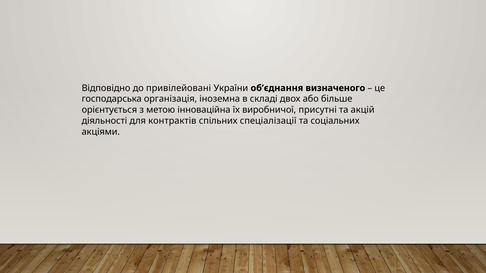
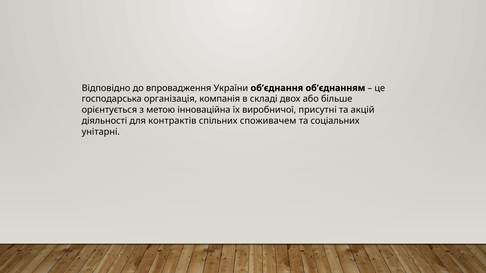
привілейовані: привілейовані -> впровадження (179, 88)
визначеного: визначеного -> обʼєднанням (335, 88)
іноземна: іноземна -> компанія (220, 99)
спеціалізації: спеціалізації -> споживачем (268, 121)
акціями: акціями -> унітарні (101, 132)
